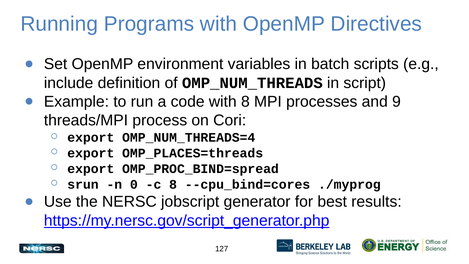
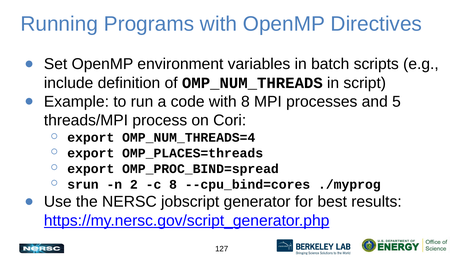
9: 9 -> 5 (396, 102)
0: 0 -> 2 (134, 184)
